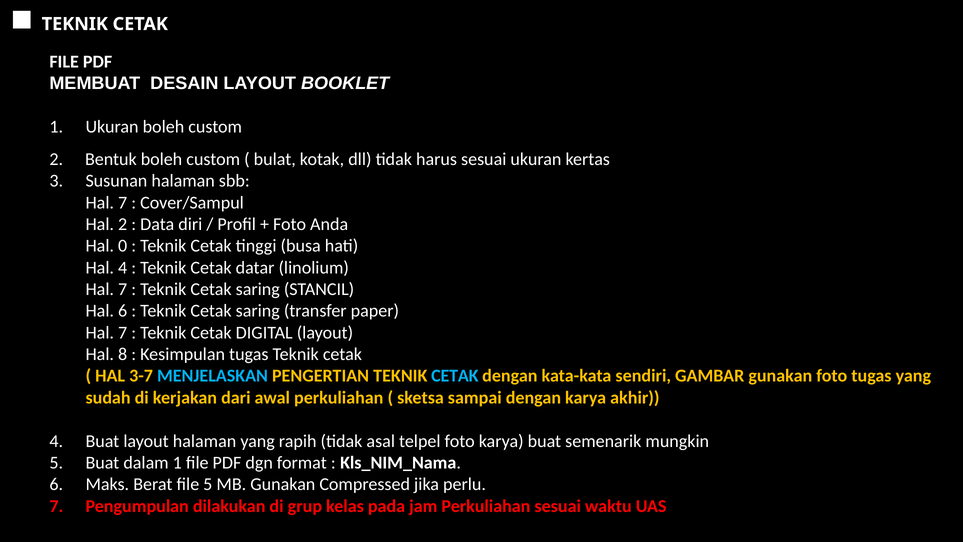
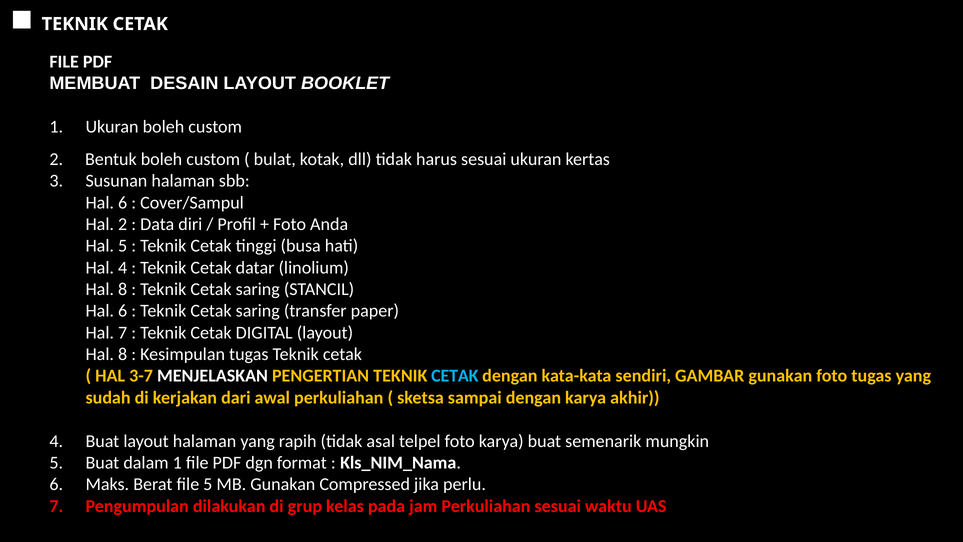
7: 7 -> 6 (123, 202)
Hal 0: 0 -> 5 (123, 246)
7: 7 -> 8 (123, 289)
MENJELASKAN colour: light blue -> white (213, 376)
